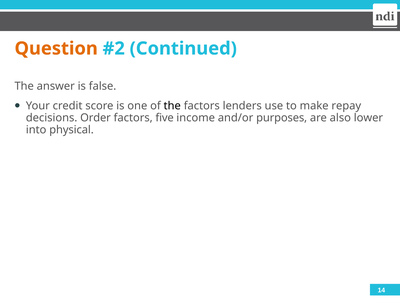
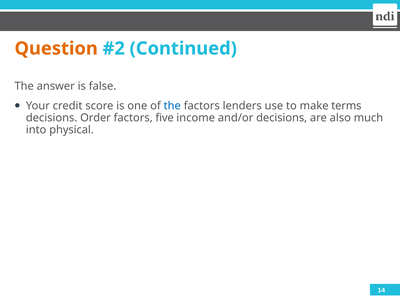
the colour: black -> blue (172, 106)
repay: repay -> terms (346, 106)
and/or purposes: purposes -> decisions (282, 118)
lower: lower -> much (368, 118)
